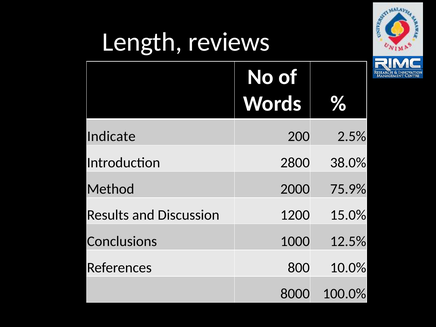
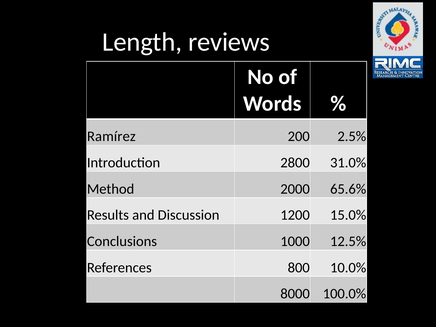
Indicate: Indicate -> Ramírez (111, 137)
38.0%: 38.0% -> 31.0% (348, 163)
75.9%: 75.9% -> 65.6% (348, 189)
